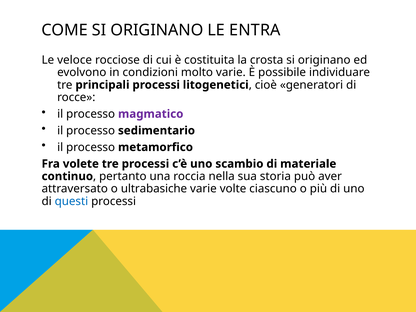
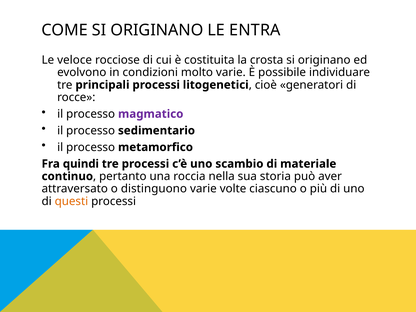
volete: volete -> quindi (81, 164)
ultrabasiche: ultrabasiche -> distinguono (154, 189)
questi colour: blue -> orange (71, 201)
